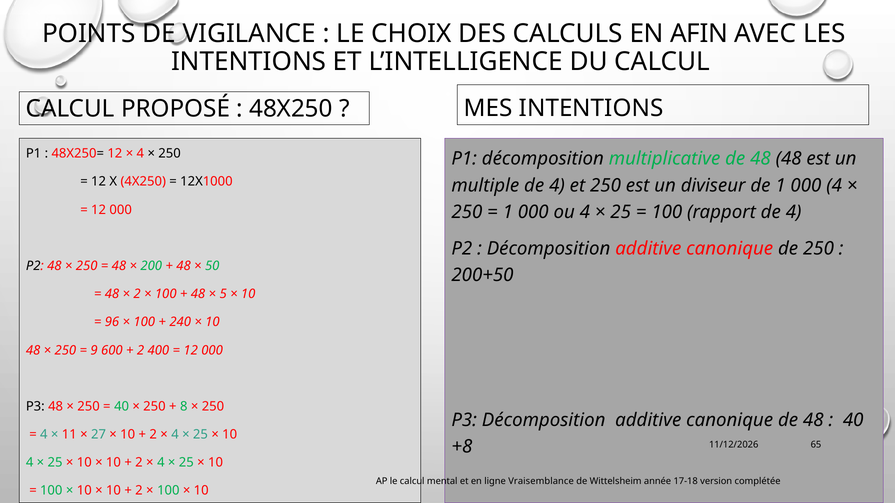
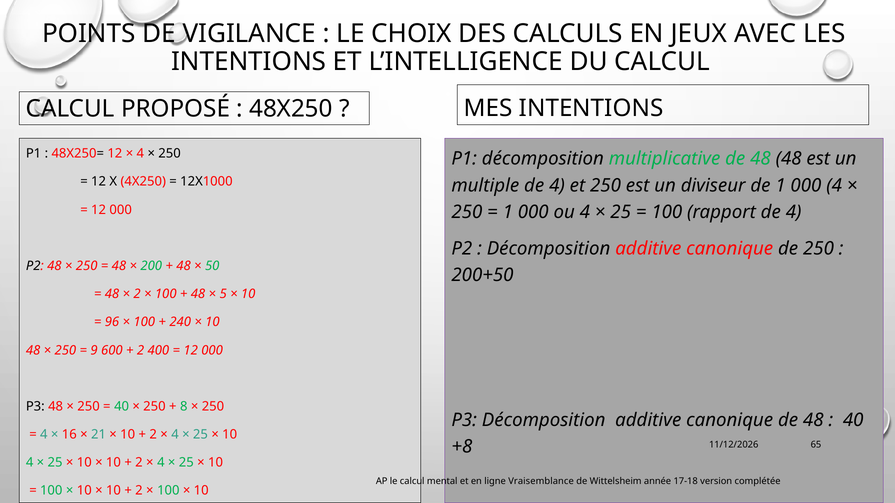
AFIN: AFIN -> JEUX (699, 34)
11: 11 -> 16 (69, 435)
27: 27 -> 21 (99, 435)
